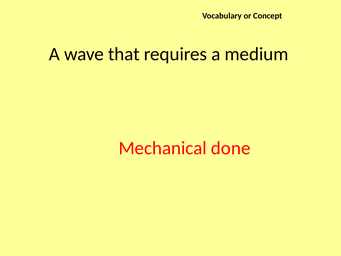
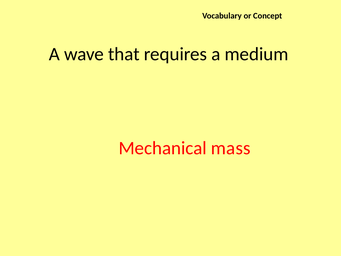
done: done -> mass (231, 148)
